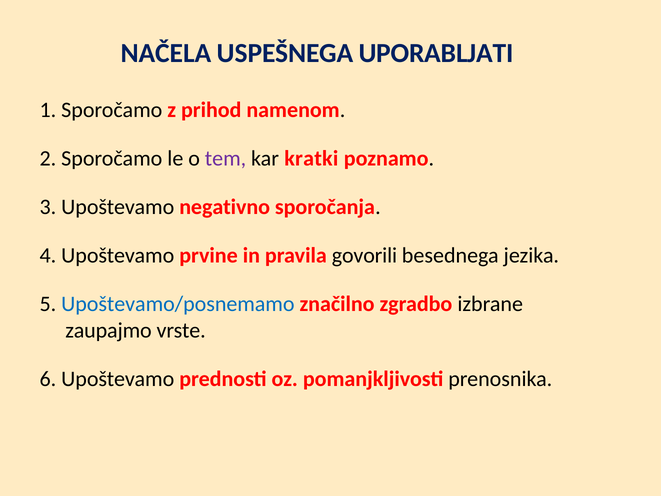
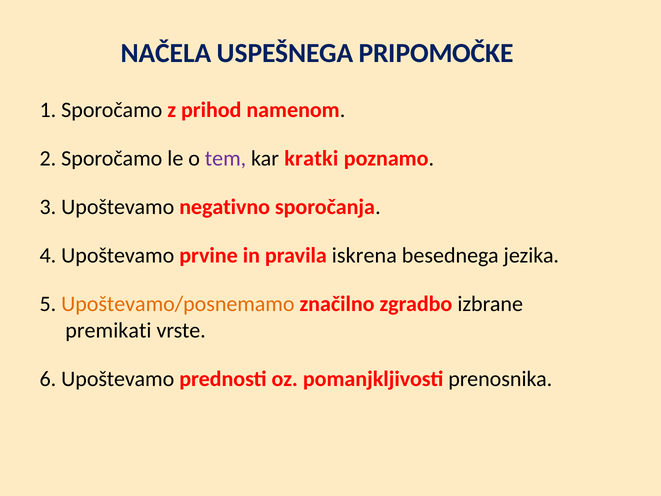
UPORABLJATI: UPORABLJATI -> PRIPOMOČKE (436, 53)
govorili: govorili -> iskrena (364, 255)
Upoštevamo/posnemamo colour: blue -> orange (178, 304)
zaupajmo: zaupajmo -> premikati (108, 330)
